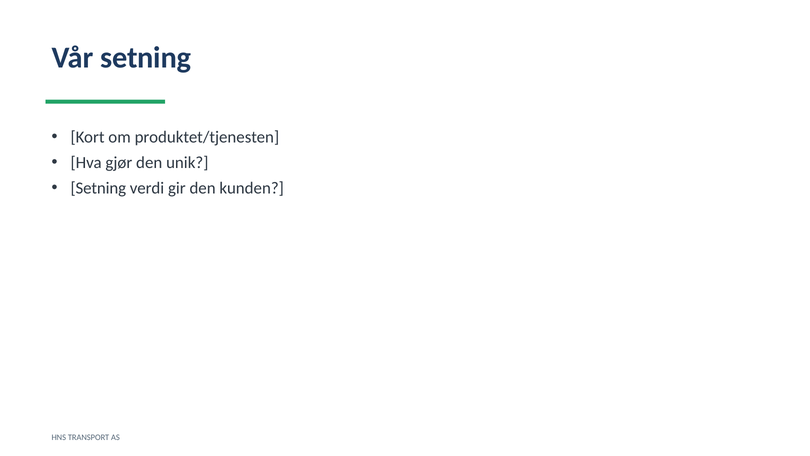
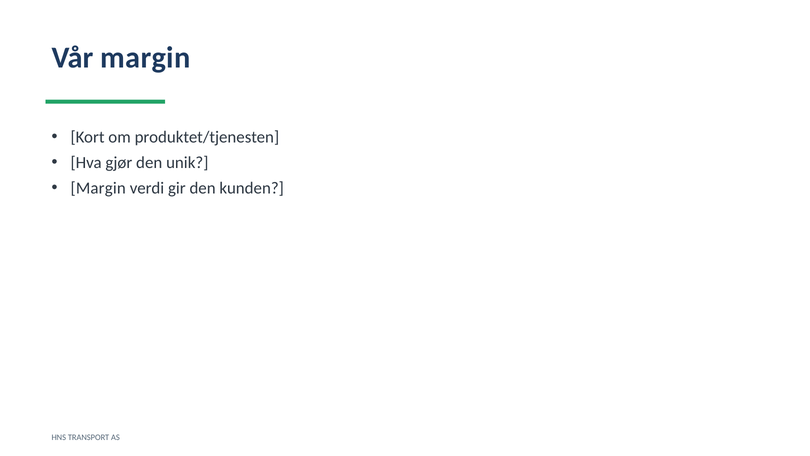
Vår setning: setning -> margin (145, 58)
Setning: Setning -> Margin (98, 188)
